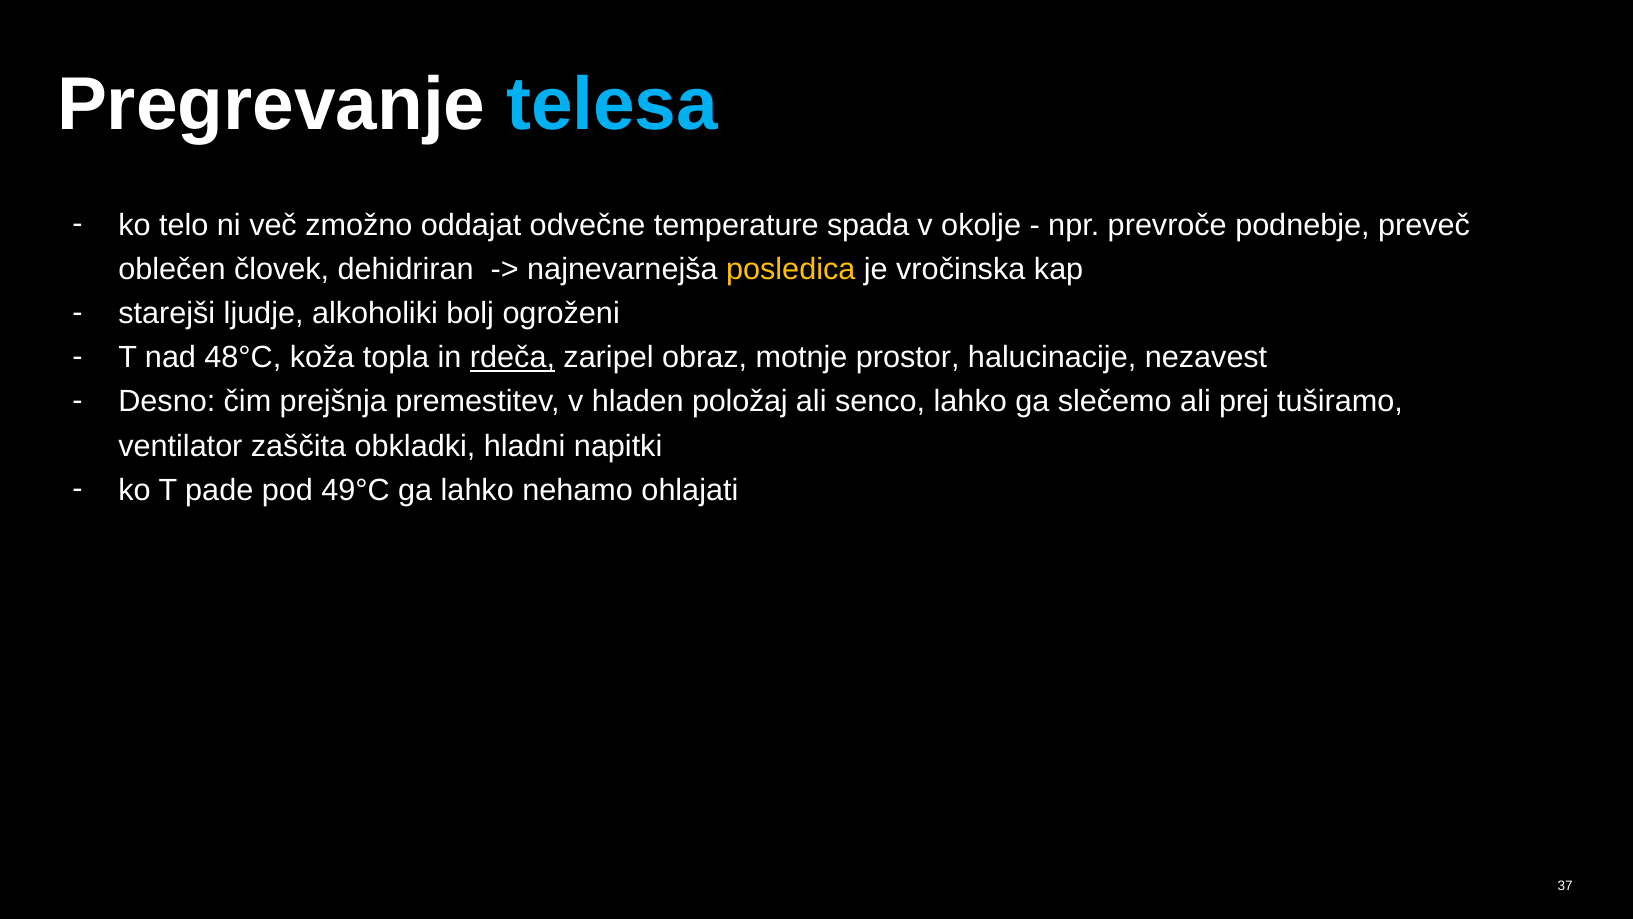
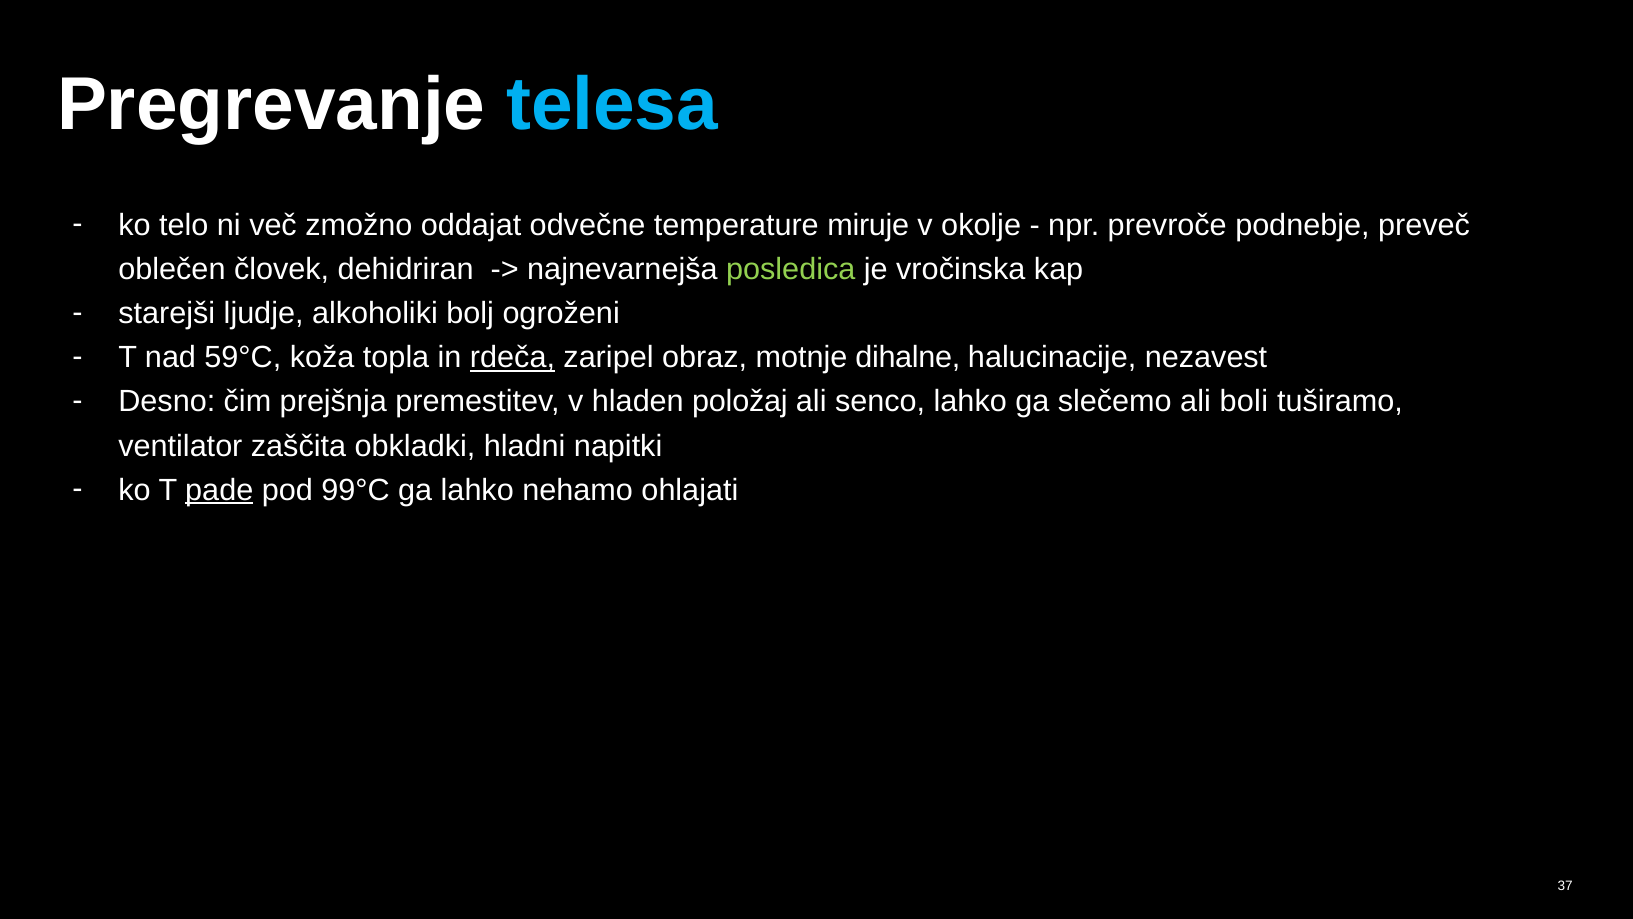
spada: spada -> miruje (868, 225)
posledica colour: yellow -> light green (791, 269)
48°C: 48°C -> 59°C (243, 358)
prostor: prostor -> dihalne (908, 358)
prej: prej -> boli (1244, 402)
pade underline: none -> present (219, 490)
49°C: 49°C -> 99°C (356, 490)
